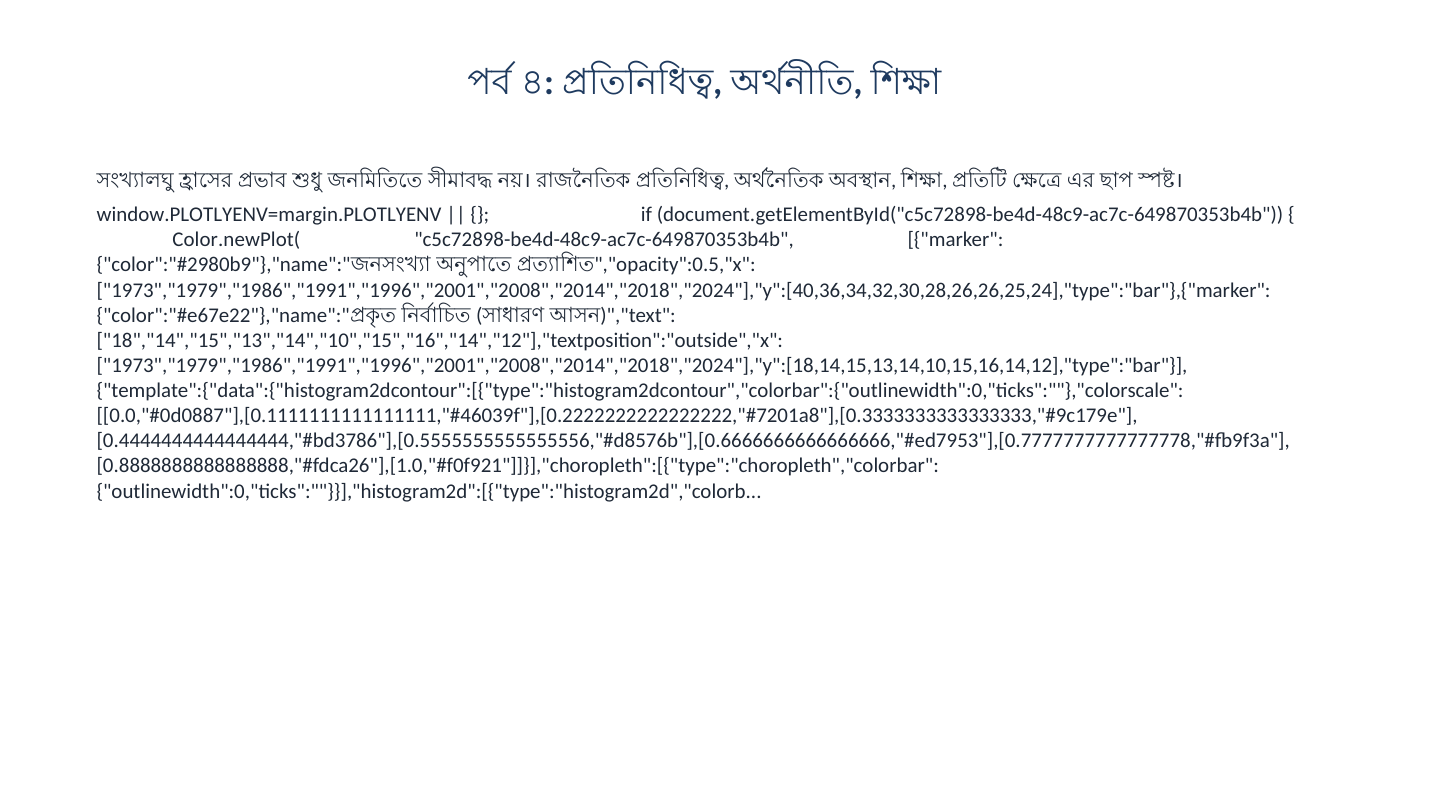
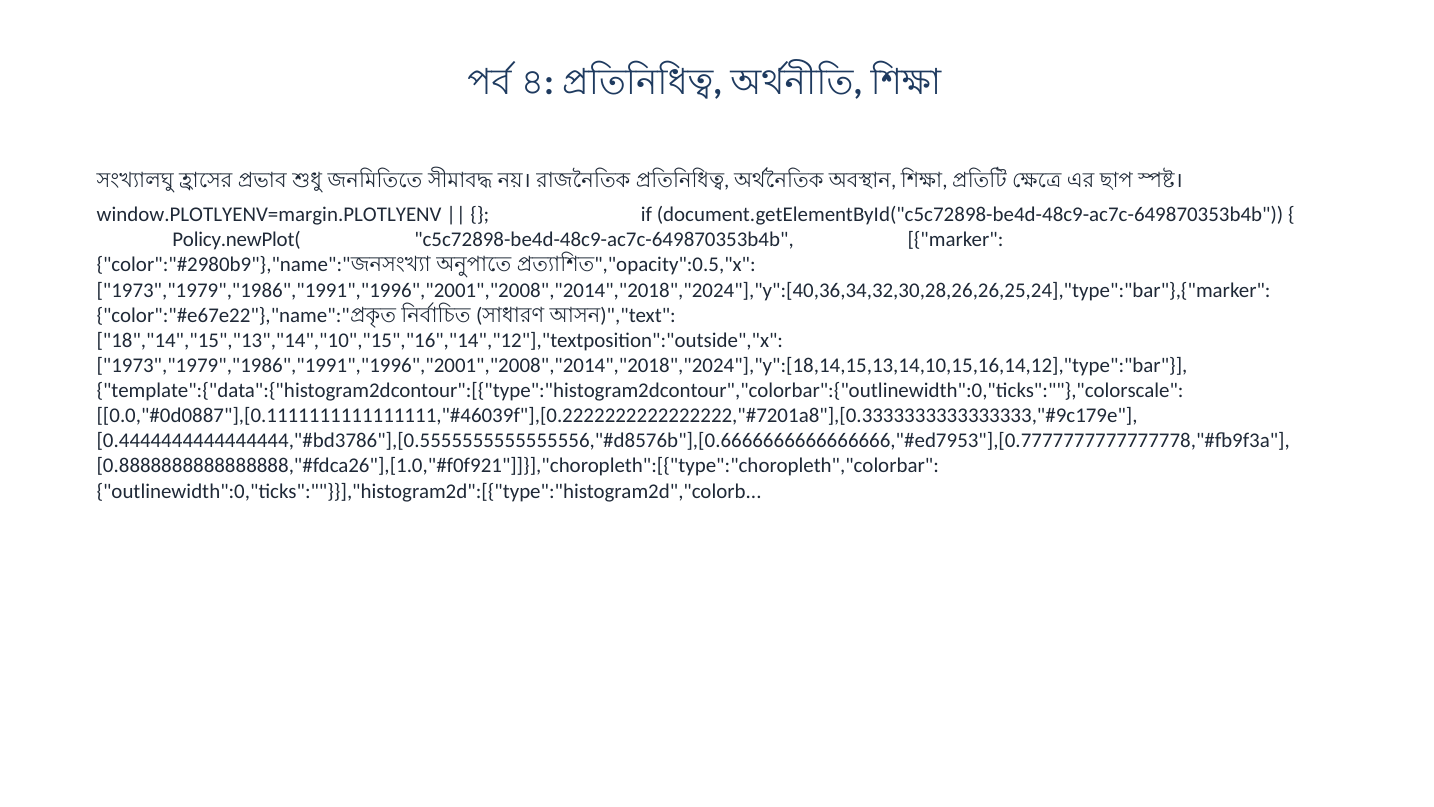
Color.newPlot(: Color.newPlot( -> Policy.newPlot( (237, 240)
